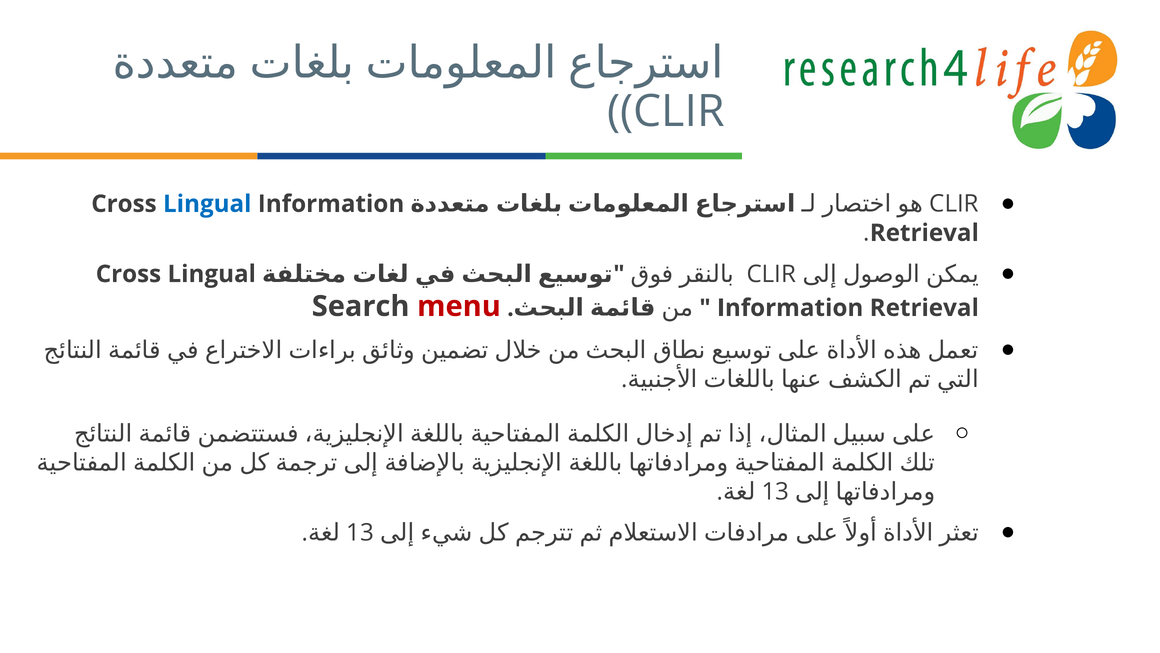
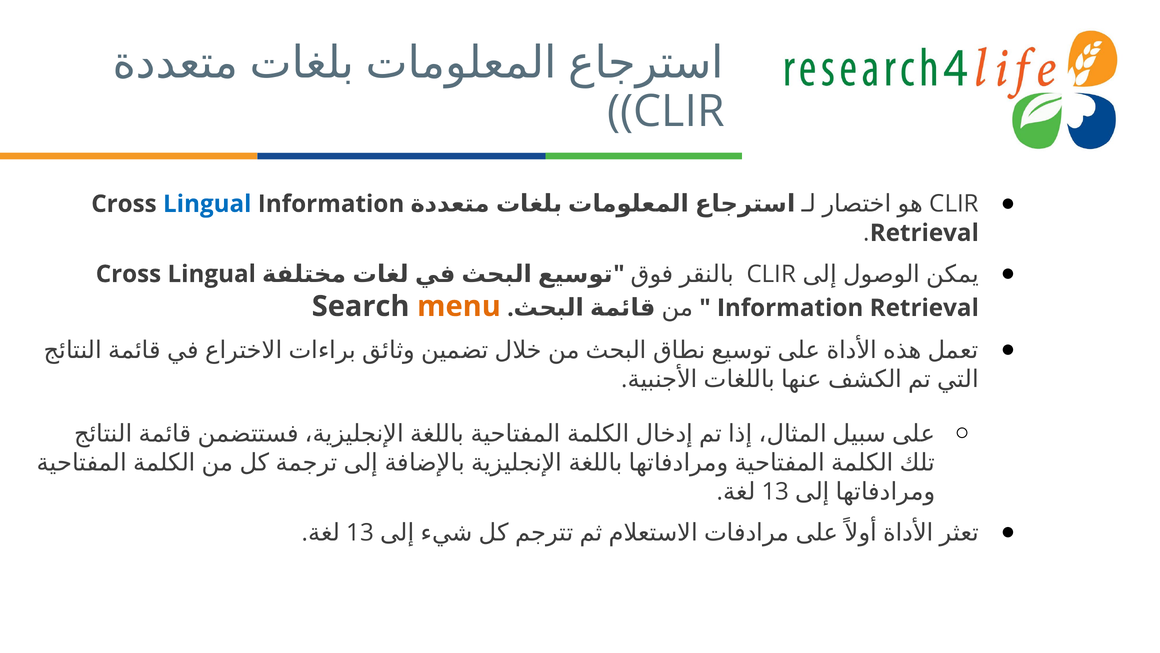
menu colour: red -> orange (459, 306)
